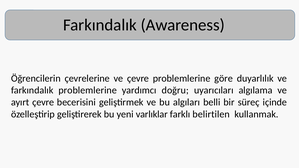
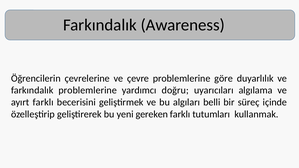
ayırt çevre: çevre -> farklı (43, 102)
varlıklar: varlıklar -> gereken (152, 114)
belirtilen: belirtilen -> tutumları (211, 114)
